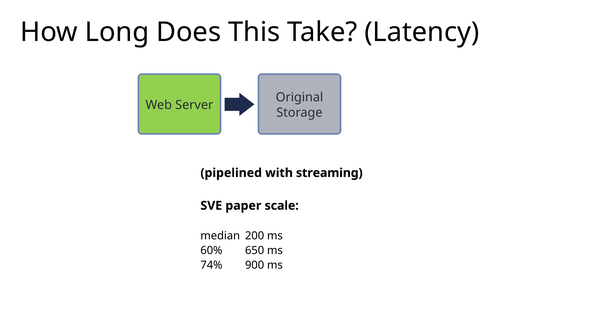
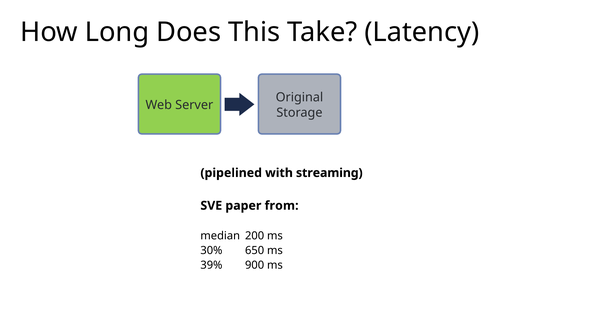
scale: scale -> from (282, 205)
60%: 60% -> 30% (211, 250)
74%: 74% -> 39% (211, 265)
